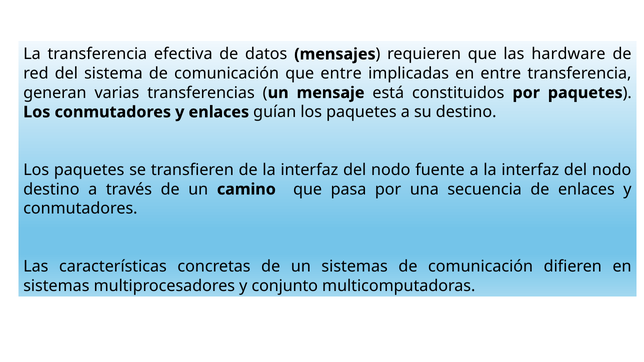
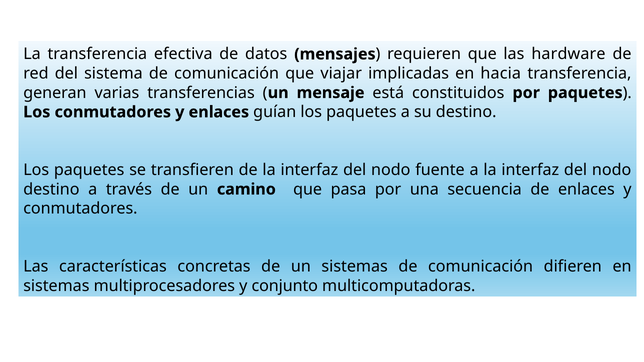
que entre: entre -> viajar (341, 73)
en entre: entre -> hacia (501, 73)
